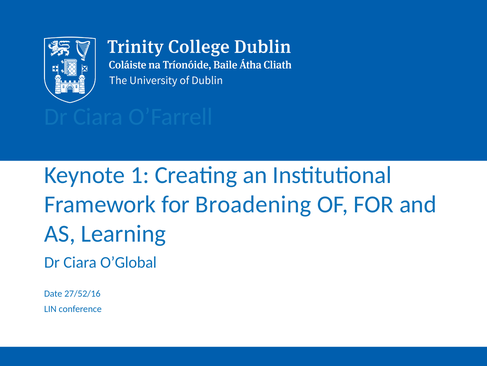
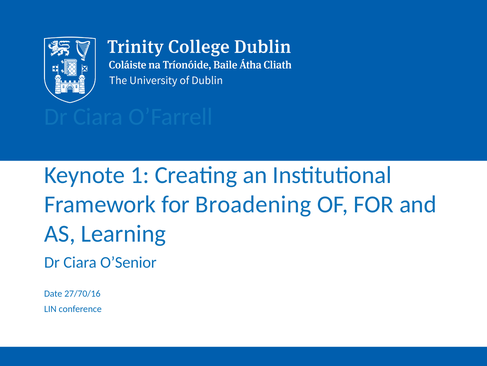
O’Global: O’Global -> O’Senior (128, 262)
27/52/16: 27/52/16 -> 27/70/16 (82, 293)
